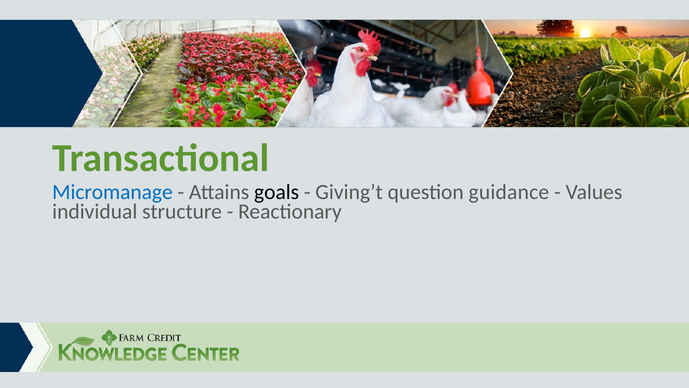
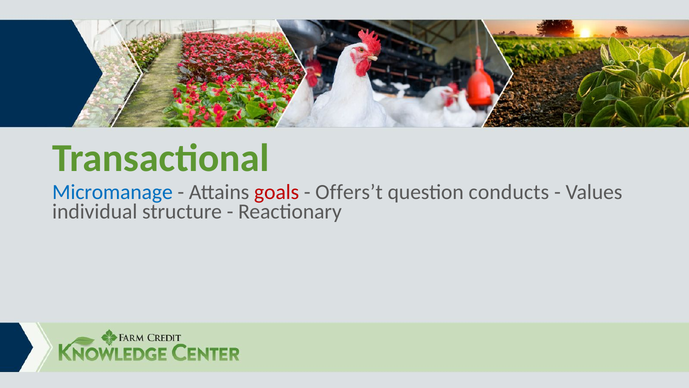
goals colour: black -> red (277, 192)
Giving’t: Giving’t -> Offers’t (349, 192)
guidance: guidance -> conducts (509, 192)
